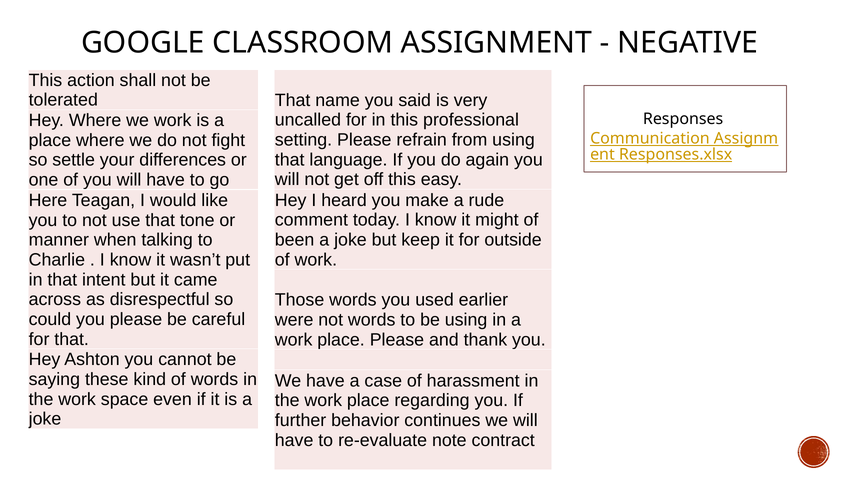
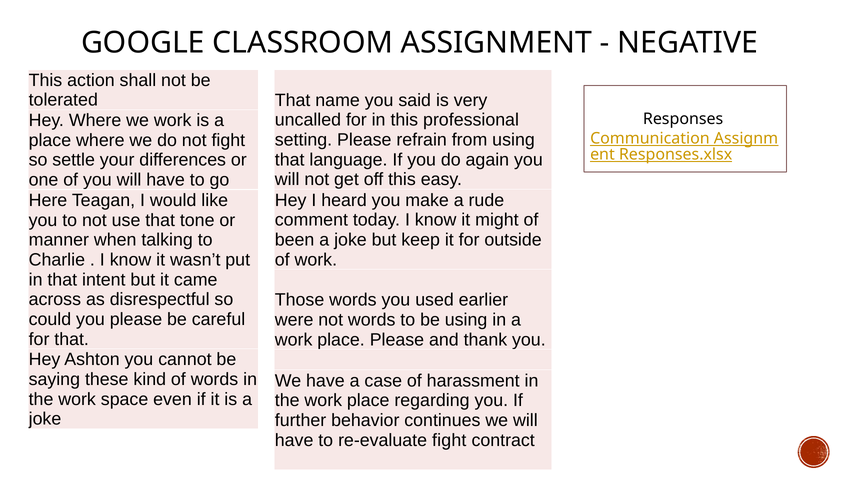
re-evaluate note: note -> fight (449, 440)
